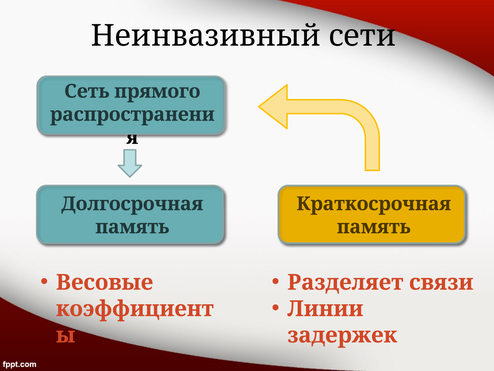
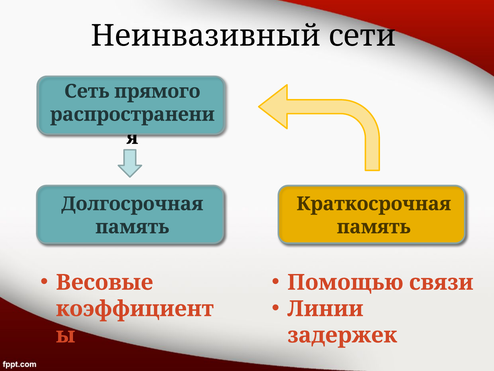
Разделяет: Разделяет -> Помощью (345, 282)
